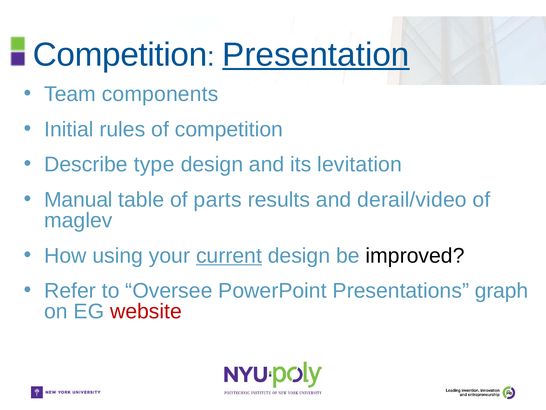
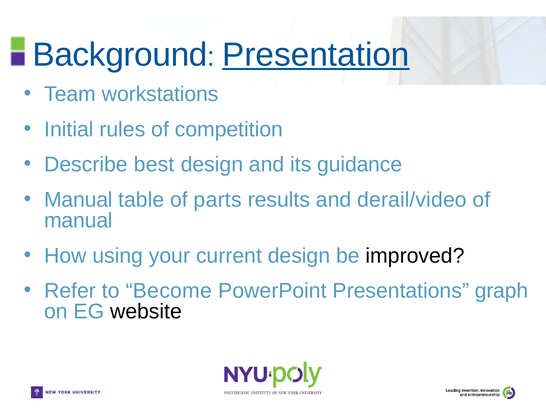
Competition: Competition -> Background (120, 55)
components: components -> workstations (160, 94)
type: type -> best (154, 164)
levitation: levitation -> guidance (360, 164)
maglev: maglev -> manual (78, 220)
current underline: present -> none (229, 255)
Oversee: Oversee -> Become (169, 291)
website colour: red -> black (146, 311)
